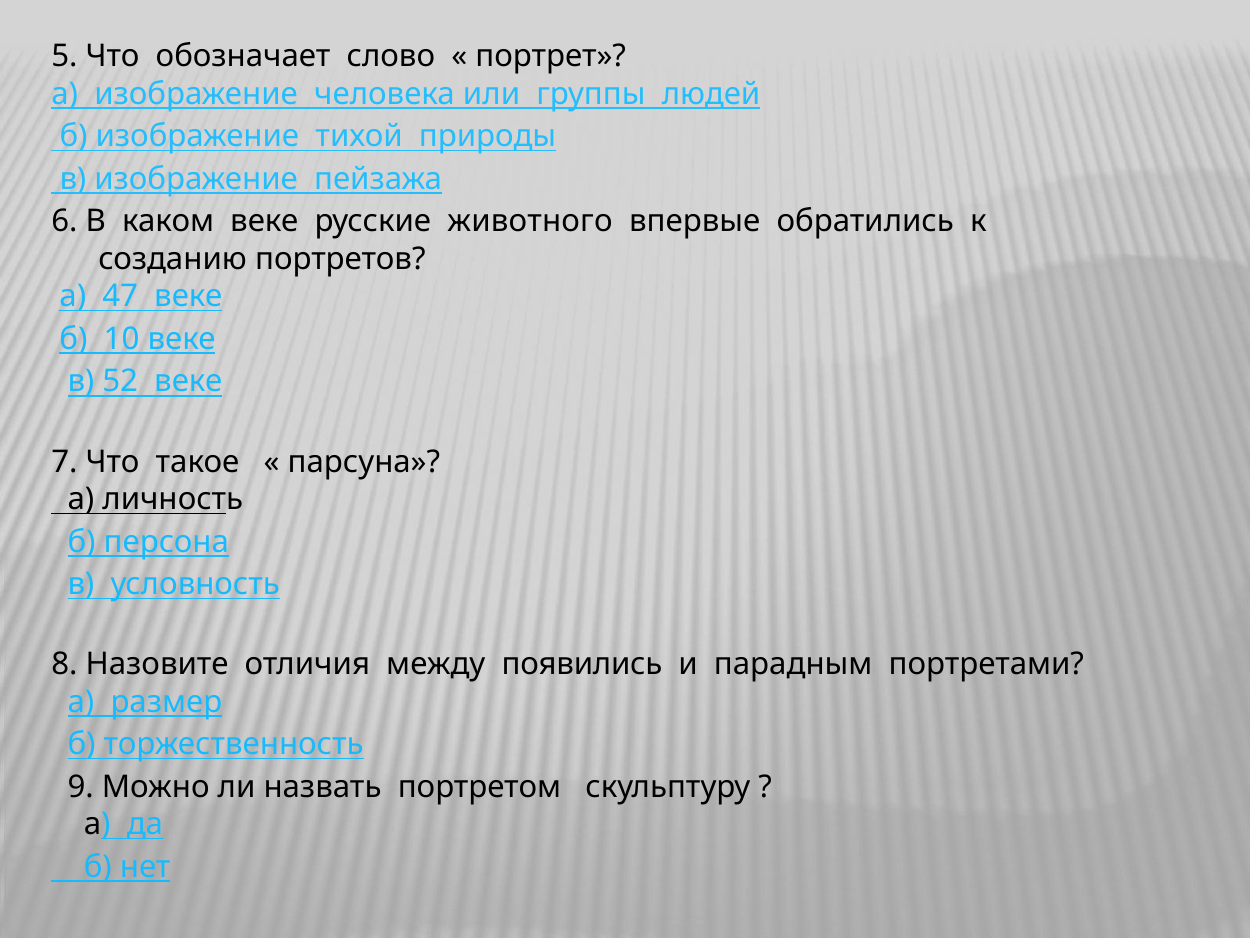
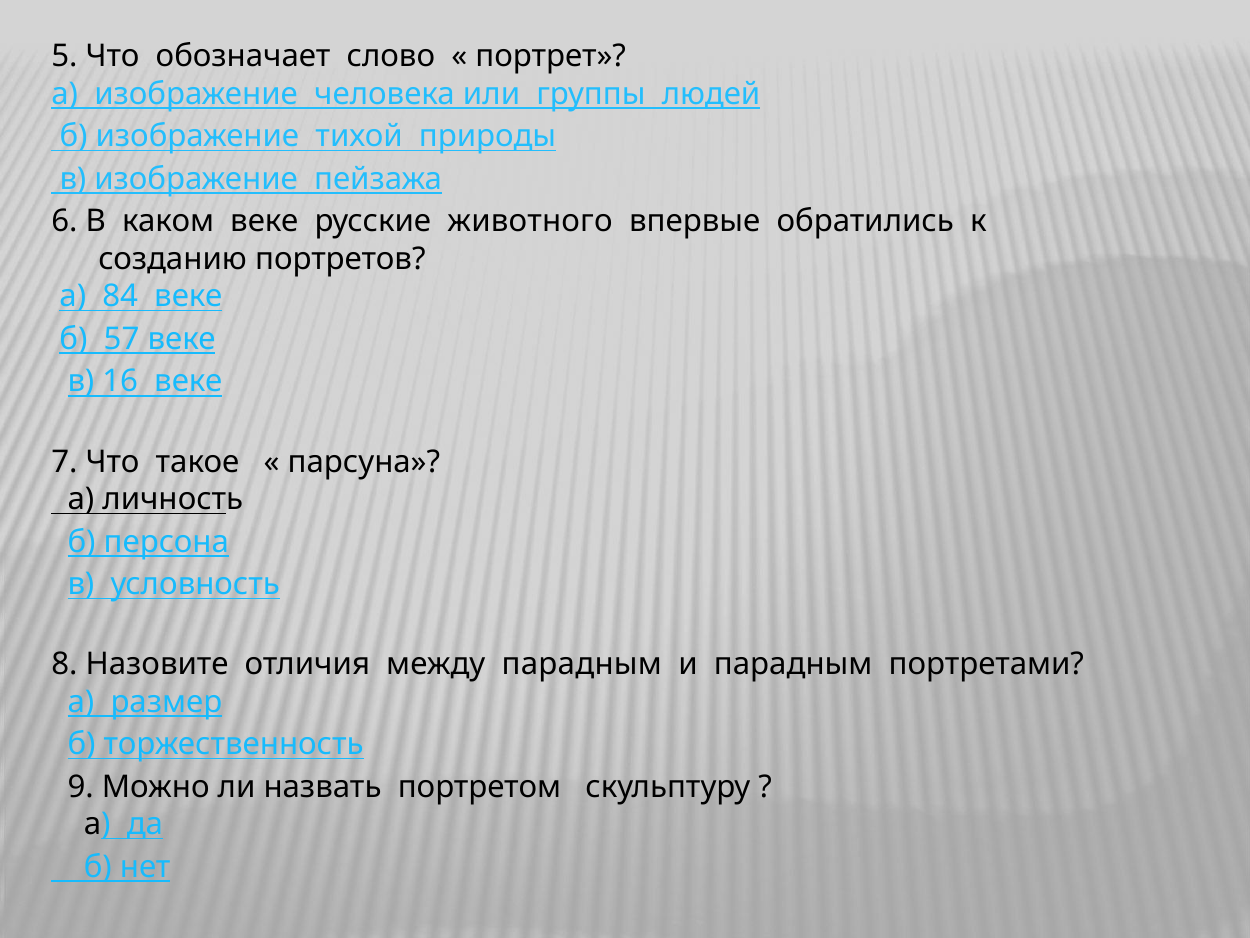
47: 47 -> 84 (120, 296)
10: 10 -> 57 (122, 339)
52: 52 -> 16 (120, 381)
между появились: появились -> парадным (582, 664)
